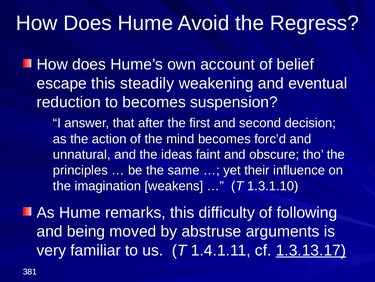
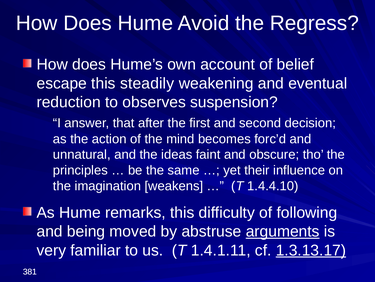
to becomes: becomes -> observes (154, 102)
1.3.1.10: 1.3.1.10 -> 1.4.4.10 (273, 185)
arguments underline: none -> present (283, 231)
